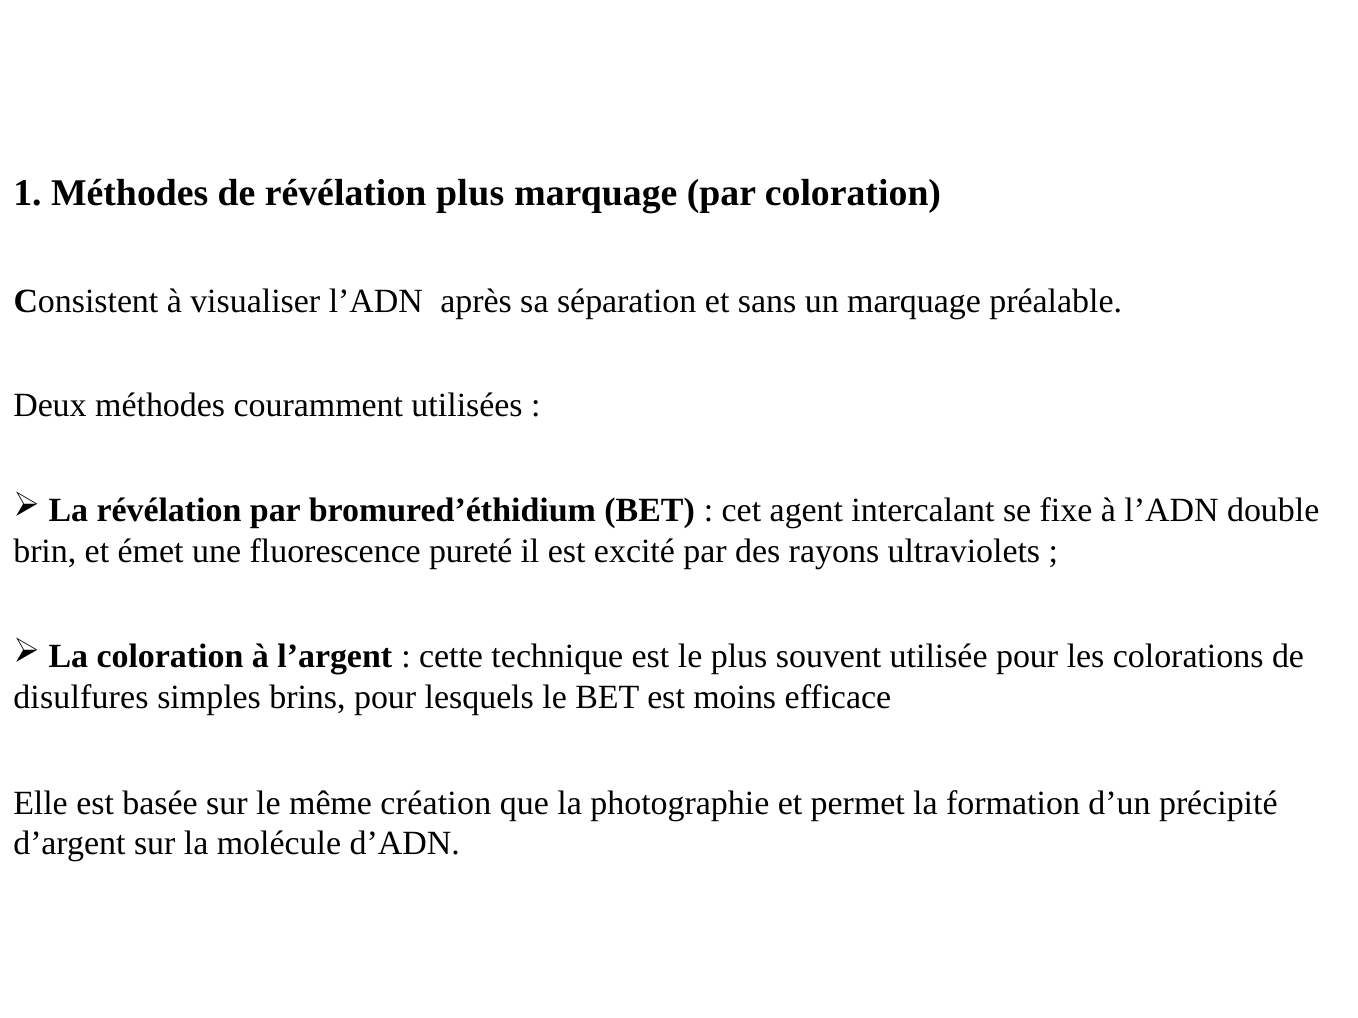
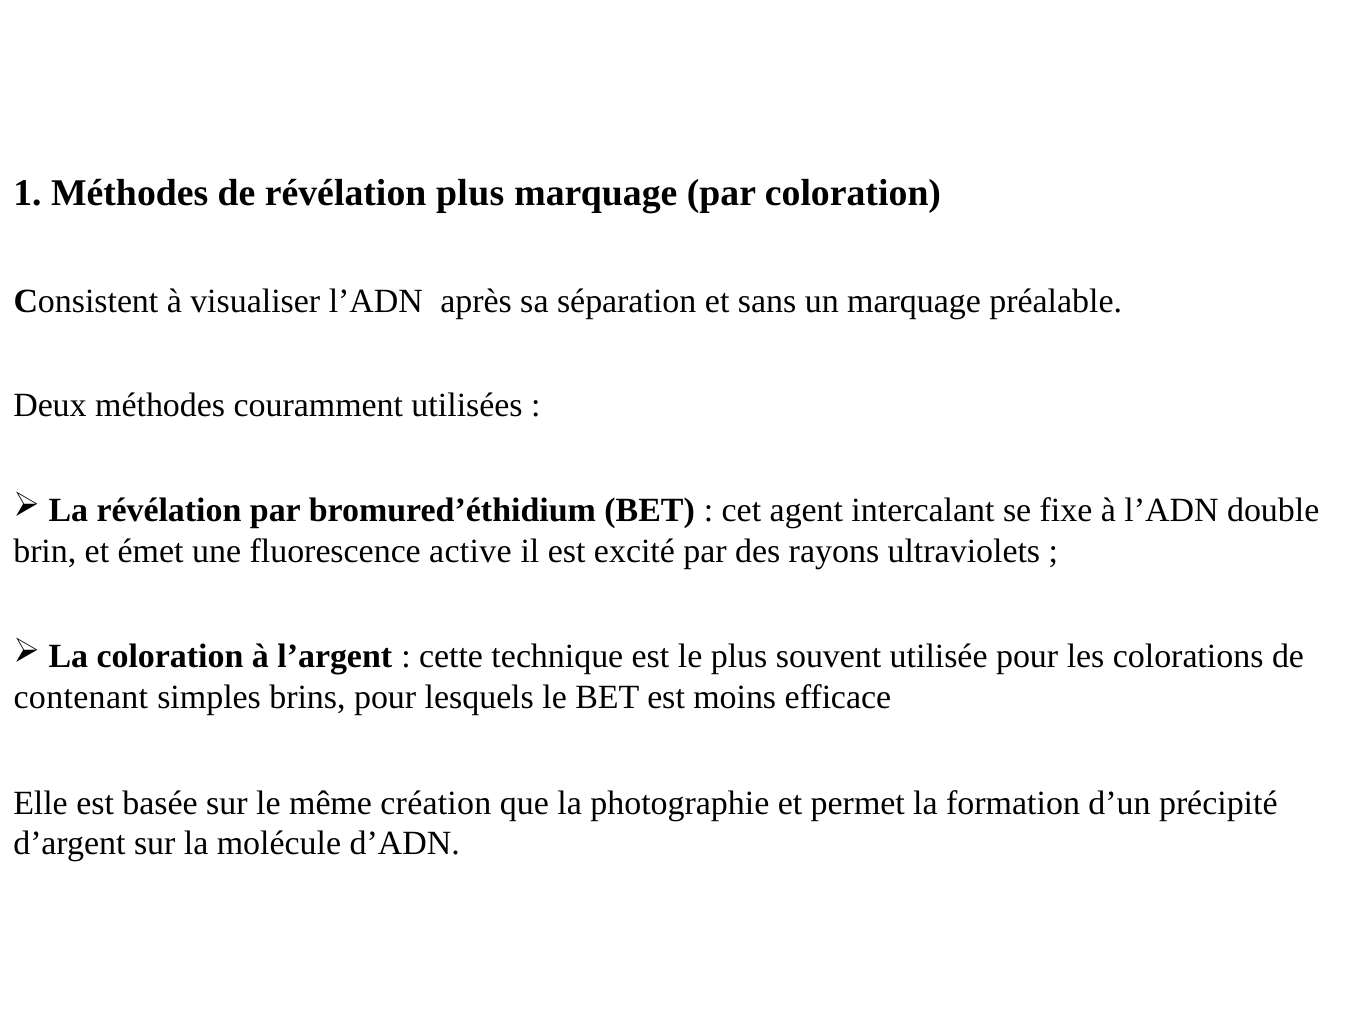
pureté: pureté -> active (470, 552)
disulfures: disulfures -> contenant (81, 698)
